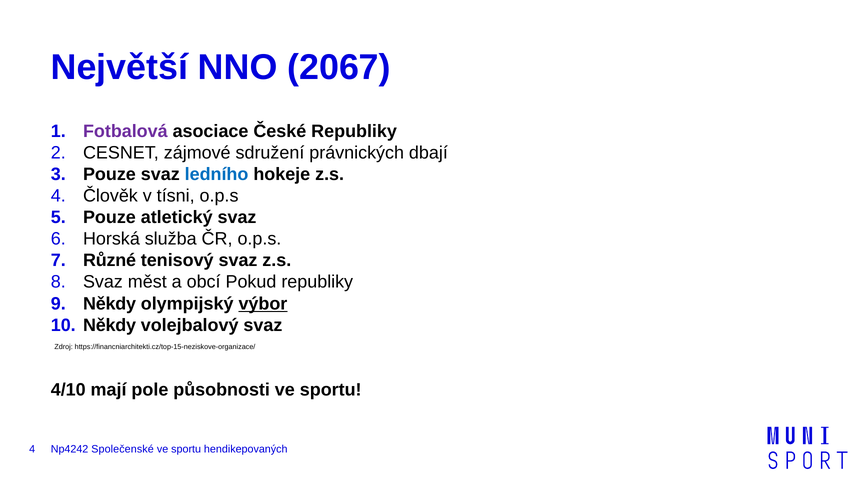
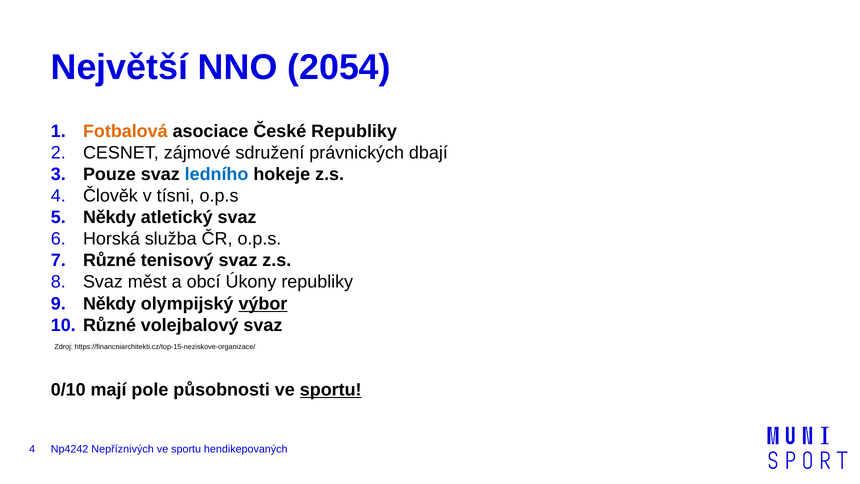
2067: 2067 -> 2054 (339, 68)
Fotbalová colour: purple -> orange (125, 131)
Pouze: Pouze -> Někdy (110, 217)
Pokud: Pokud -> Úkony (251, 282)
Někdy: Někdy -> Různé (110, 325)
4/10: 4/10 -> 0/10 (68, 389)
sportu underline: none -> present (331, 389)
Společenské: Společenské -> Nepříznivých (123, 449)
